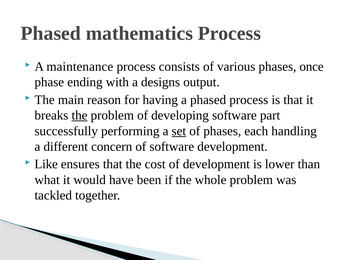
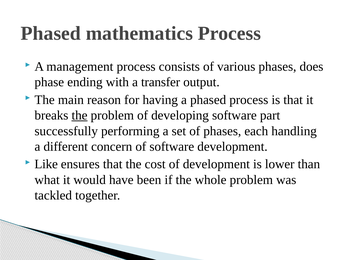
maintenance: maintenance -> management (80, 66)
once: once -> does (311, 66)
designs: designs -> transfer (161, 82)
set underline: present -> none (179, 131)
